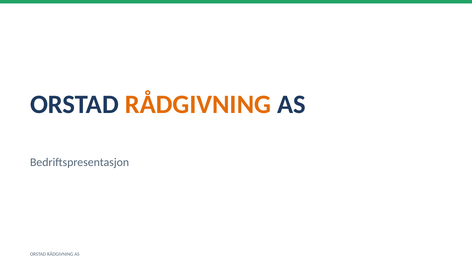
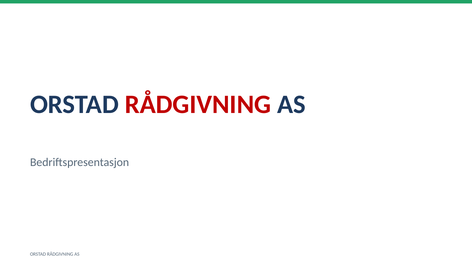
RÅDGIVNING colour: orange -> red (198, 105)
